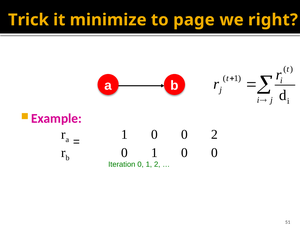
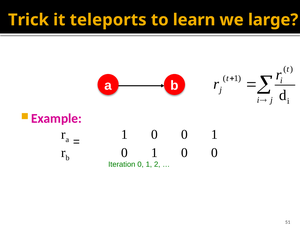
minimize: minimize -> teleports (108, 20)
page: page -> learn (194, 20)
right: right -> large (273, 20)
0 0 2: 2 -> 1 (215, 134)
